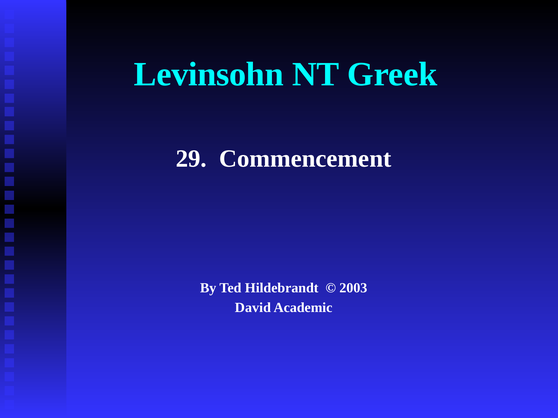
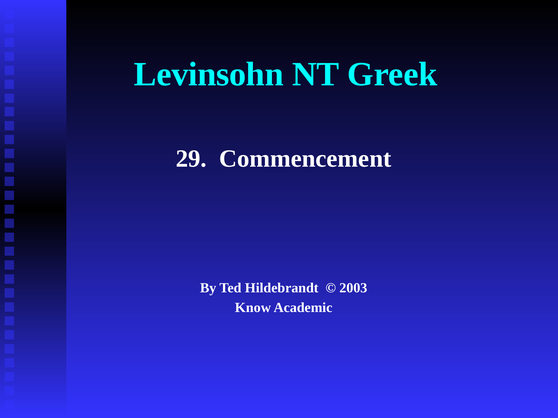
David: David -> Know (253, 308)
